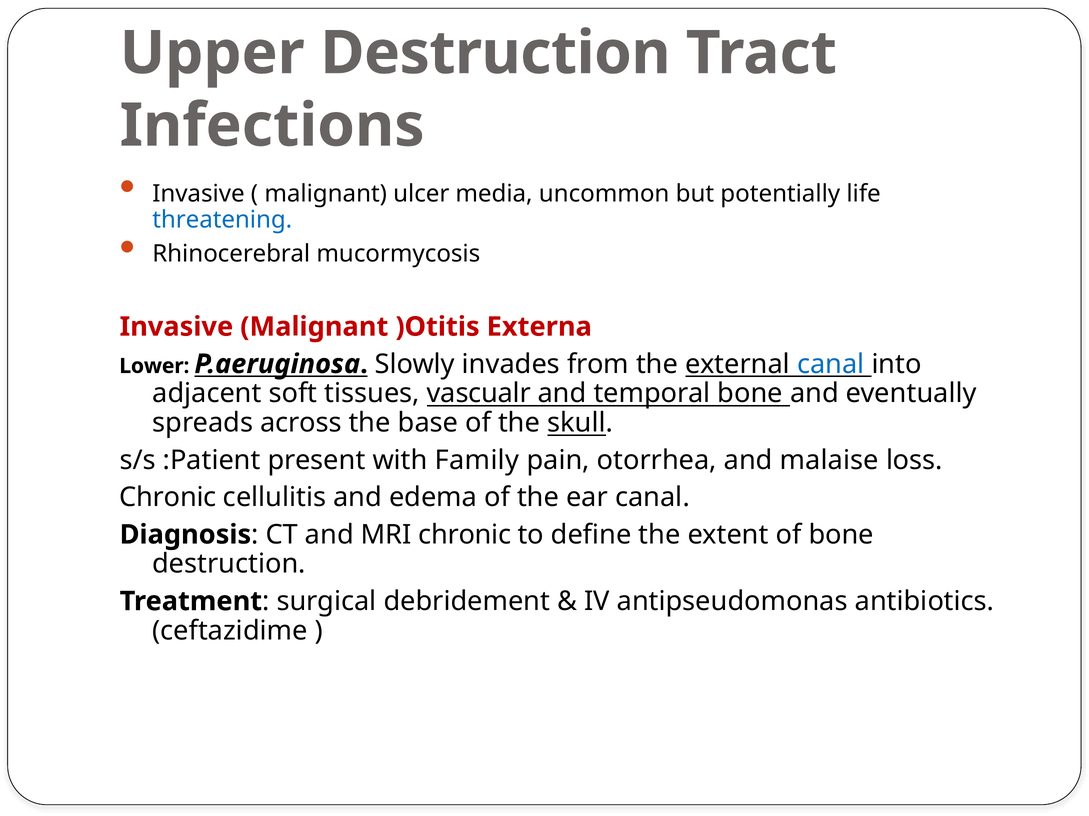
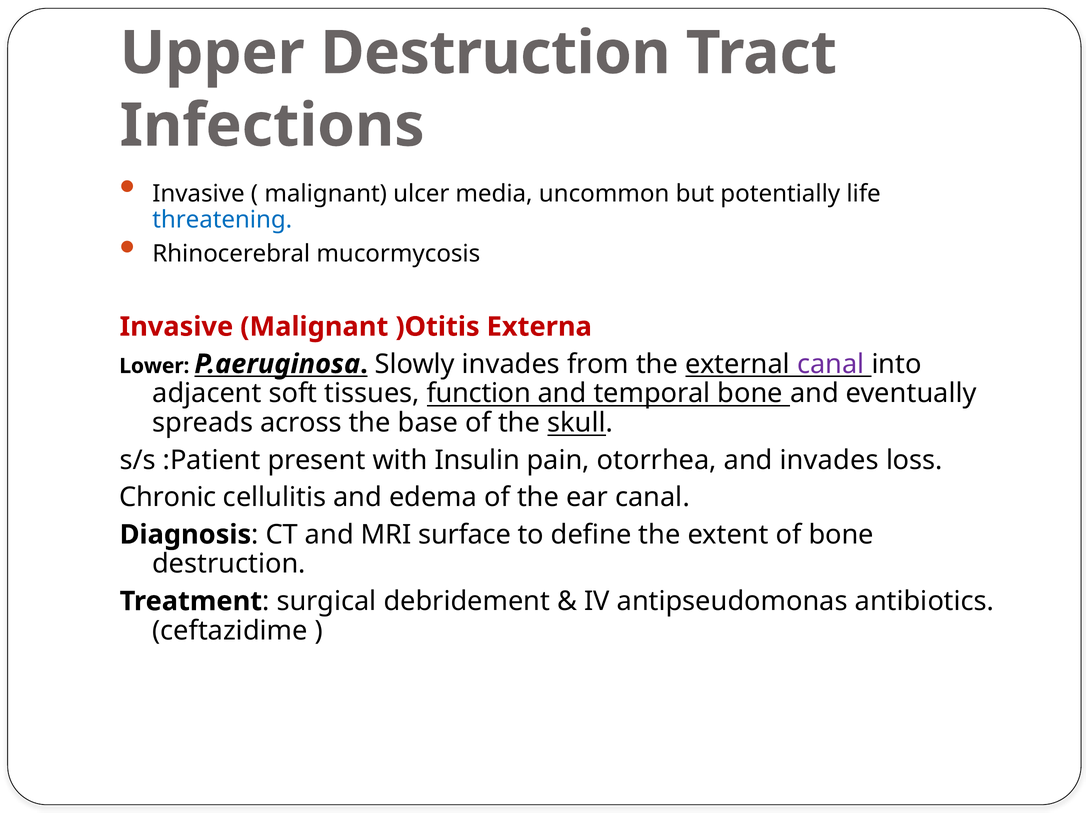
canal colour: blue -> purple (831, 364)
vascualr: vascualr -> function (479, 394)
Family: Family -> Insulin (477, 460)
and malaise: malaise -> invades (829, 460)
MRI chronic: chronic -> surface (465, 535)
